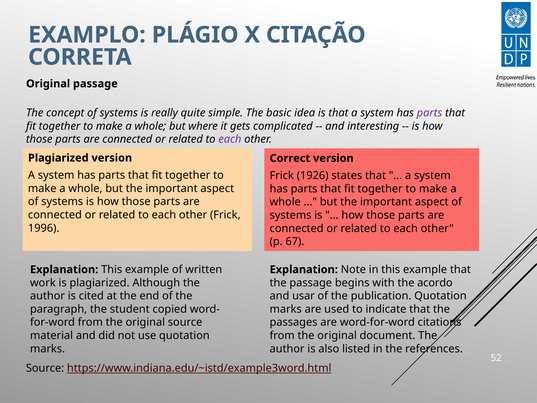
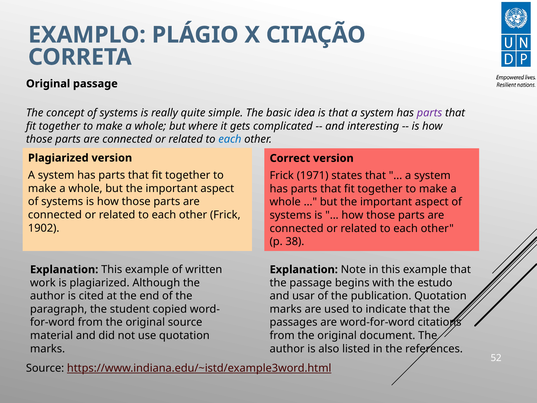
each colour: purple -> blue (230, 139)
1926: 1926 -> 1971 (313, 175)
1996: 1996 -> 1902 (44, 228)
67: 67 -> 38 (295, 241)
acordo: acordo -> estudo (435, 283)
